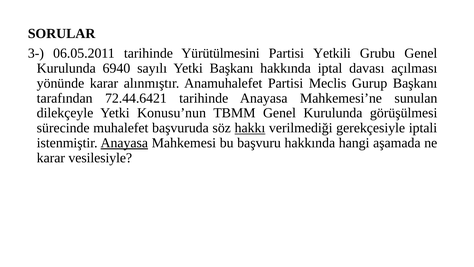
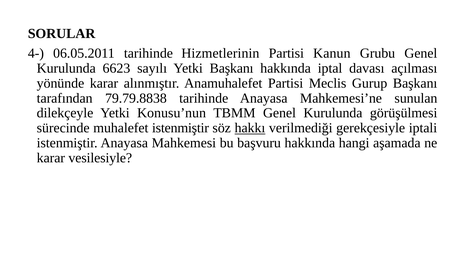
3-: 3- -> 4- (36, 53)
Yürütülmesini: Yürütülmesini -> Hizmetlerinin (220, 53)
Yetkili: Yetkili -> Kanun (332, 53)
6940: 6940 -> 6623 (116, 68)
72.44.6421: 72.44.6421 -> 79.79.8838 (136, 98)
muhalefet başvuruda: başvuruda -> istenmiştir (180, 128)
Anayasa underline: present -> none (124, 143)
